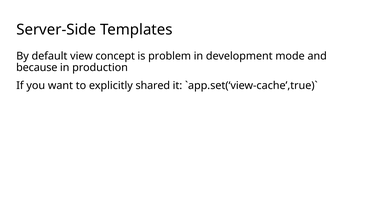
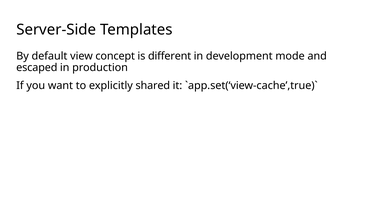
problem: problem -> different (170, 56)
because: because -> escaped (37, 68)
